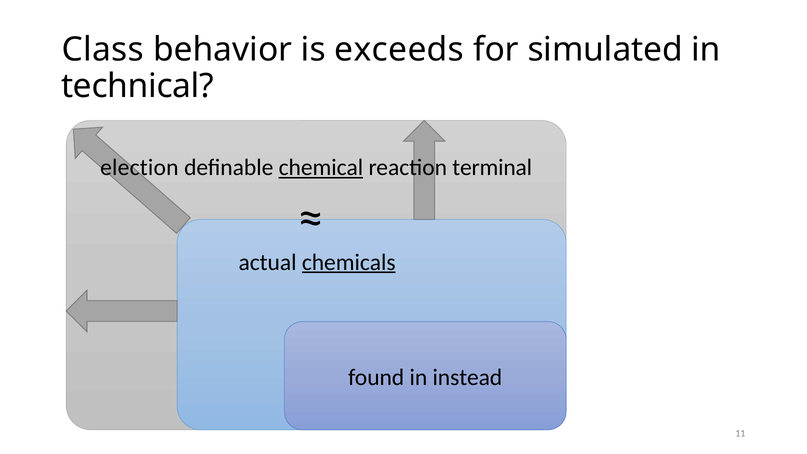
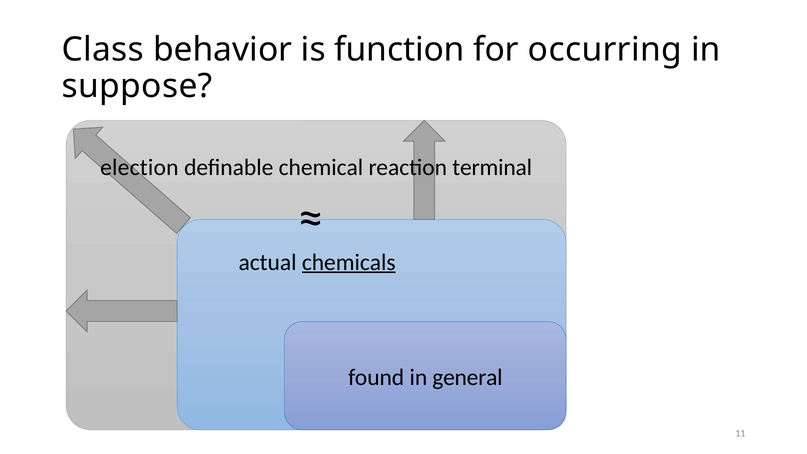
exceeds: exceeds -> function (399, 50)
simulated: simulated -> occurring (605, 50)
technical: technical -> suppose (137, 86)
chemical underline: present -> none (321, 168)
instead: instead -> general (467, 377)
